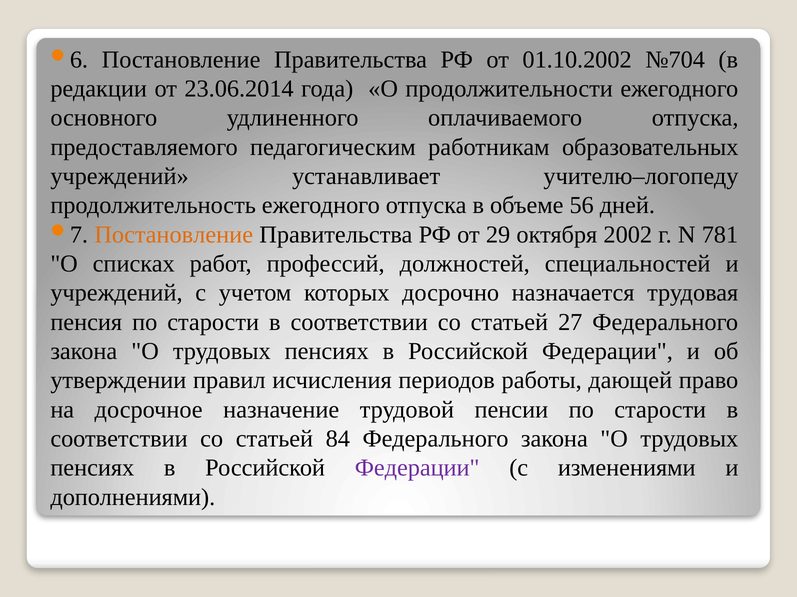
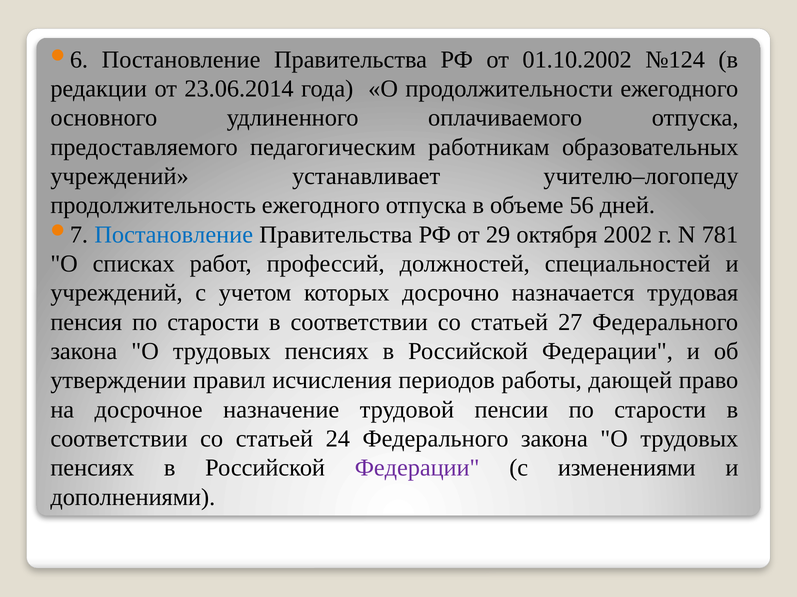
№704: №704 -> №124 (675, 60)
Постановление colour: orange -> blue (174, 235)
84: 84 -> 24 (338, 439)
